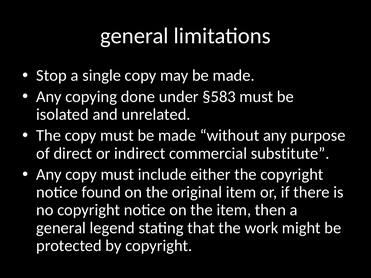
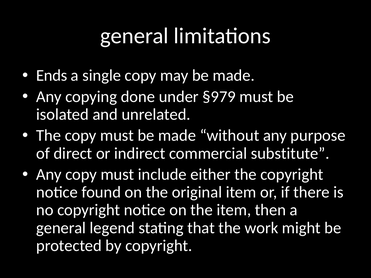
Stop: Stop -> Ends (52, 76)
§583: §583 -> §979 (219, 97)
